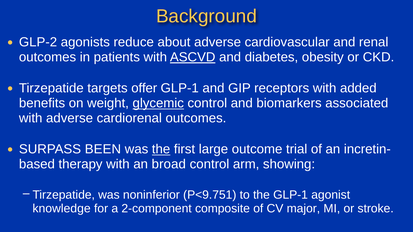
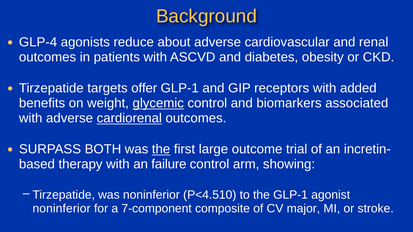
GLP-2: GLP-2 -> GLP-4 (38, 42)
ASCVD underline: present -> none (193, 57)
cardiorenal underline: none -> present (129, 118)
BEEN: BEEN -> BOTH (103, 150)
broad: broad -> failure (169, 165)
P<9.751: P<9.751 -> P<4.510 (210, 195)
knowledge: knowledge -> noninferior (62, 209)
2-component: 2-component -> 7-component (157, 209)
